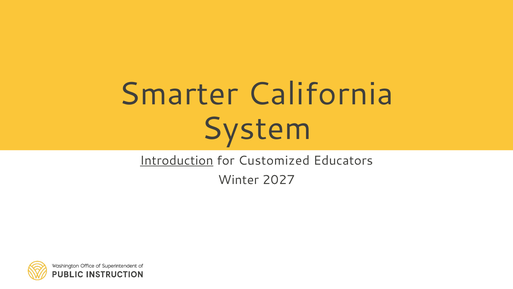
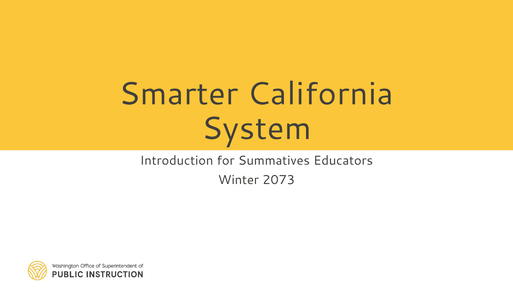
Introduction underline: present -> none (177, 160)
Customized: Customized -> Summatives (274, 160)
2027: 2027 -> 2073 (279, 180)
